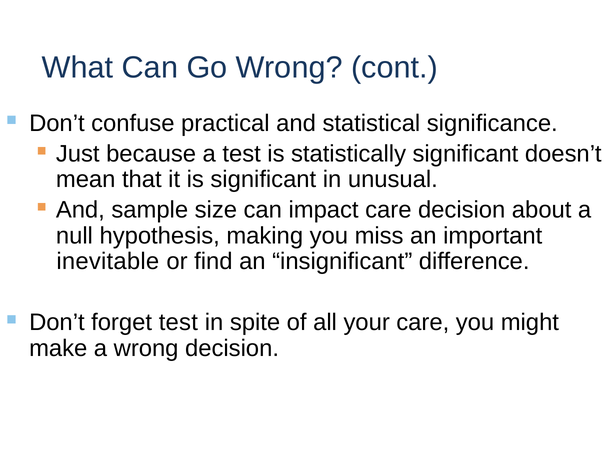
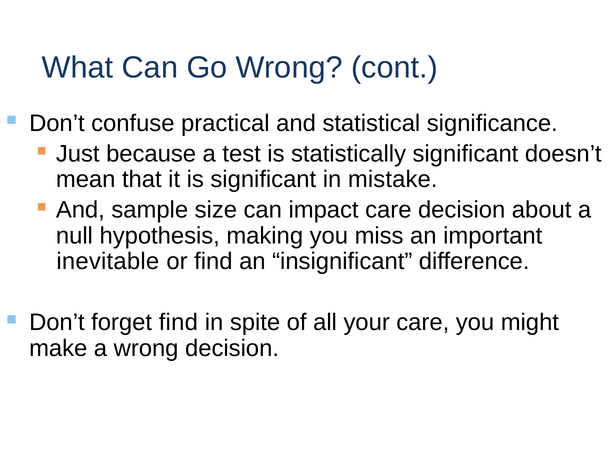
unusual: unusual -> mistake (393, 179)
forget test: test -> find (178, 322)
